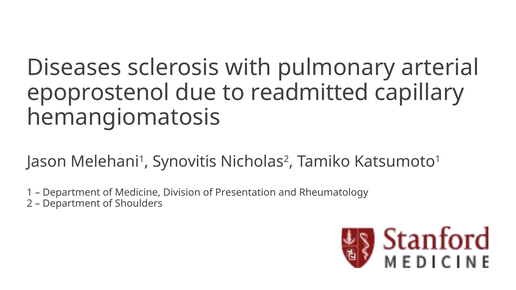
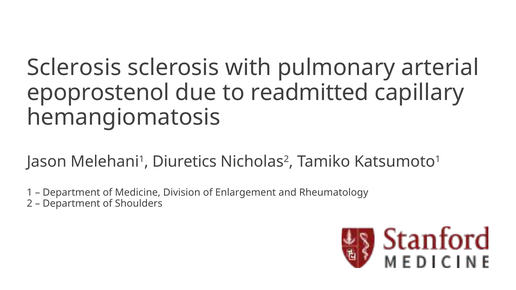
Diseases: Diseases -> Sclerosis (74, 68)
Synovitis: Synovitis -> Diuretics (184, 162)
Presentation: Presentation -> Enlargement (246, 193)
